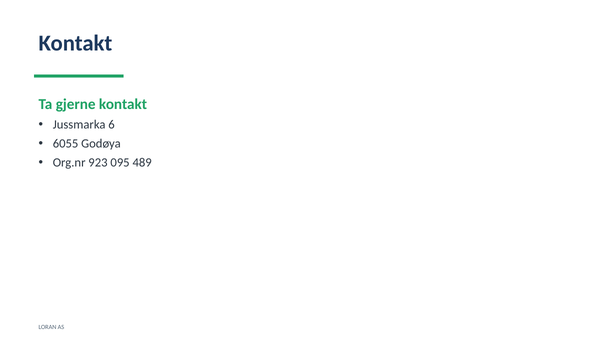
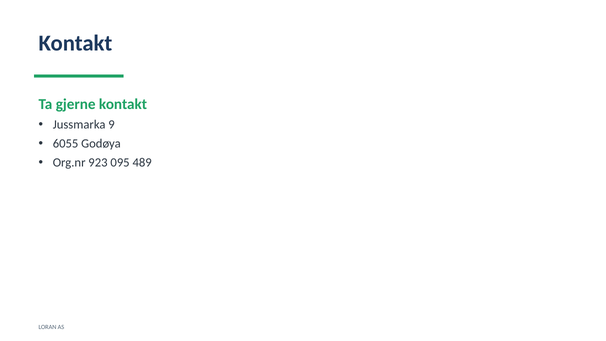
6: 6 -> 9 (112, 125)
